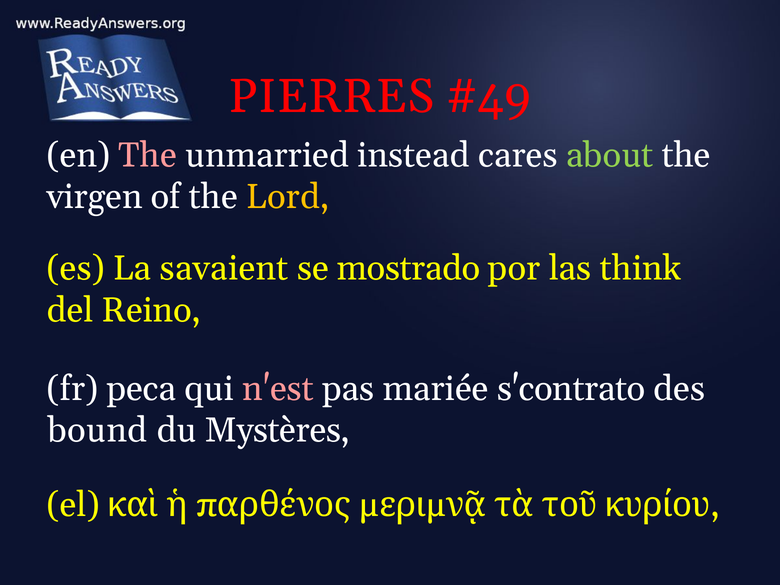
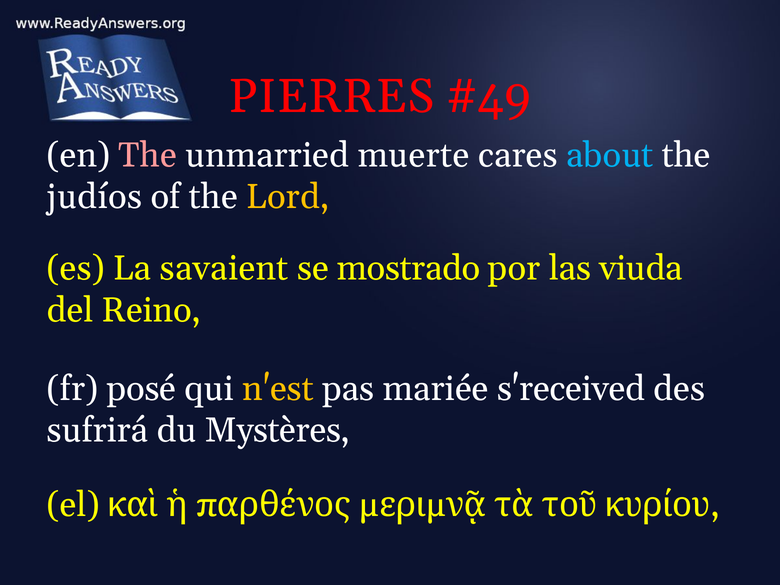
instead: instead -> muerte (414, 155)
about colour: light green -> light blue (610, 155)
virgen: virgen -> judíos (94, 197)
think: think -> viuda (641, 268)
peca: peca -> posé (141, 389)
n'est colour: pink -> yellow (278, 389)
s'contrato: s'contrato -> s'received (571, 389)
bound: bound -> sufrirá (98, 430)
